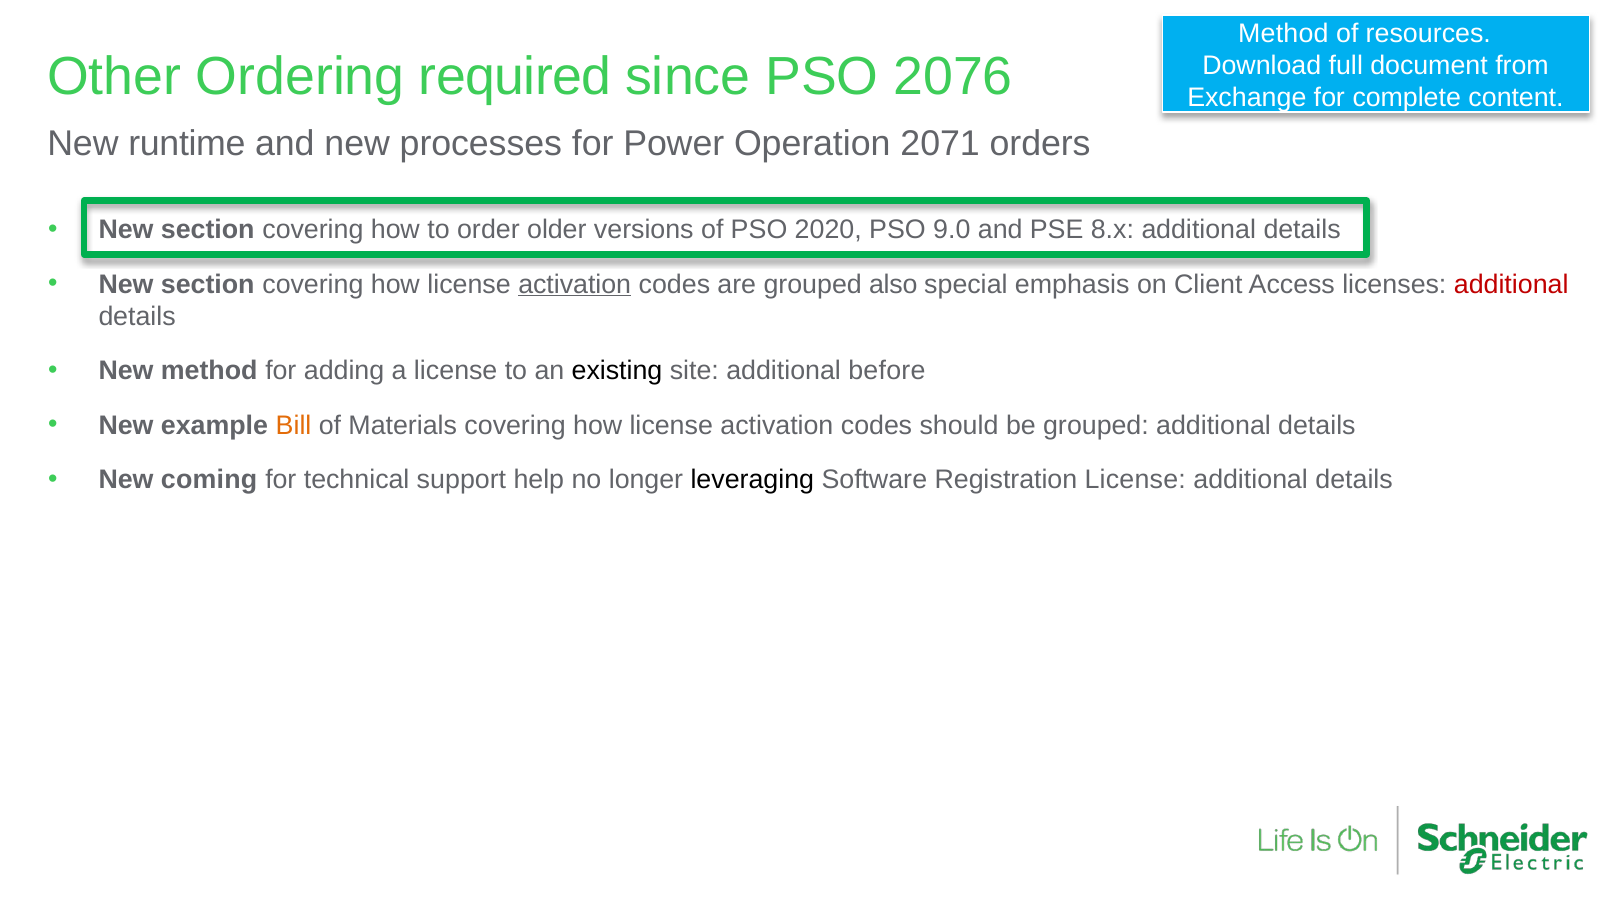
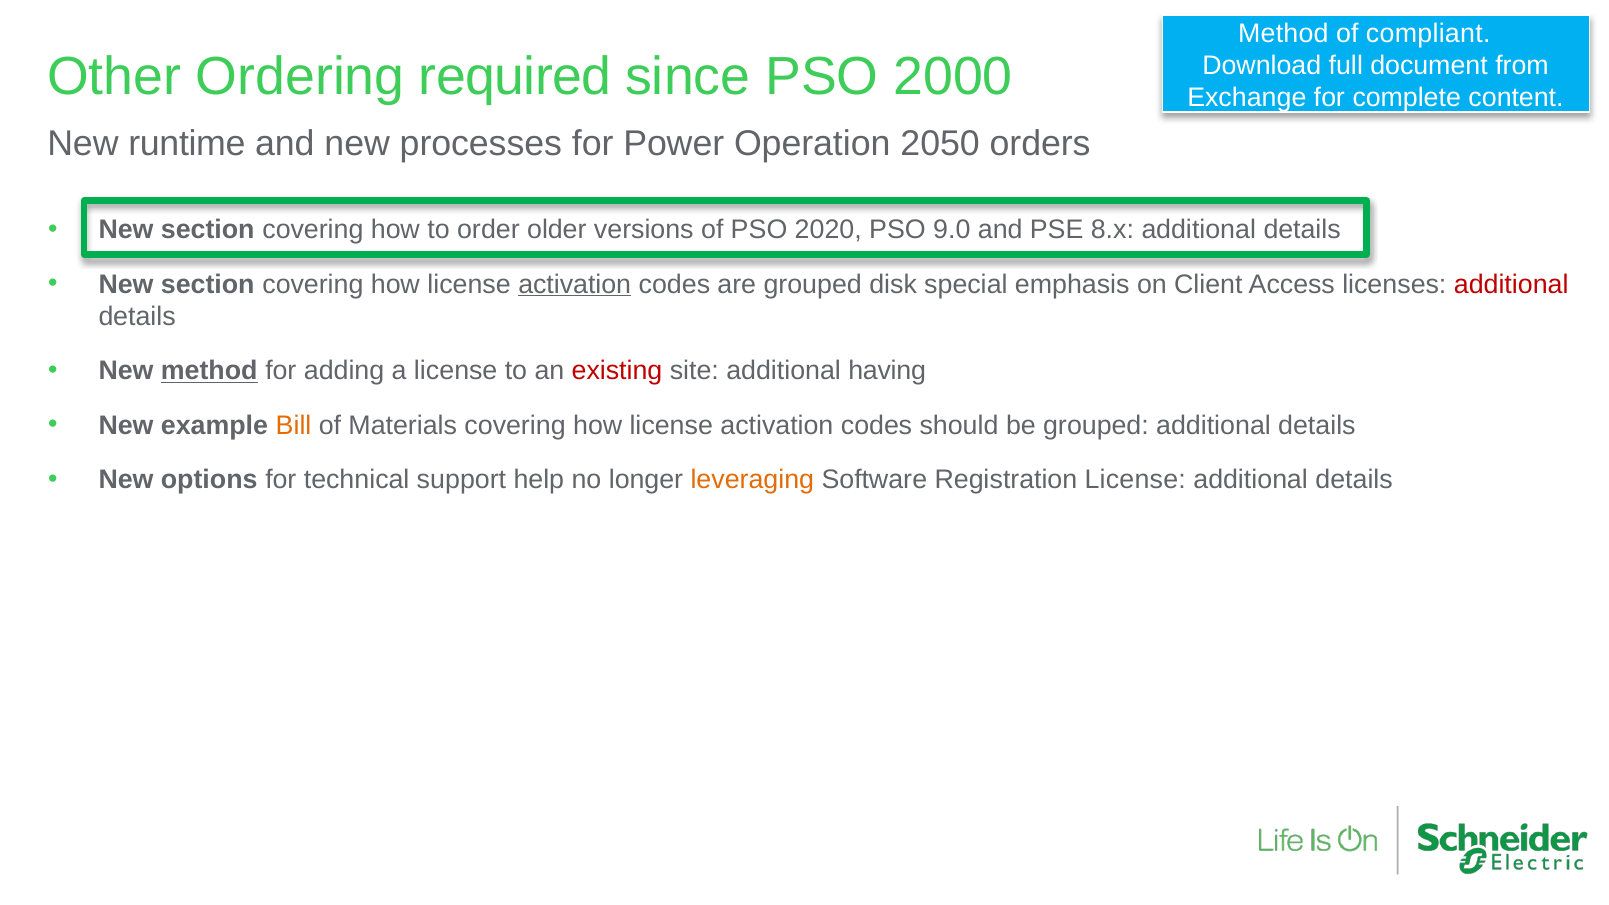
resources: resources -> compliant (1428, 33)
2076: 2076 -> 2000 (953, 76)
2071: 2071 -> 2050 (940, 144)
also: also -> disk (893, 284)
method underline: none -> present (209, 371)
existing colour: black -> red (617, 371)
before: before -> having (887, 371)
coming: coming -> options (209, 480)
leveraging colour: black -> orange (752, 480)
